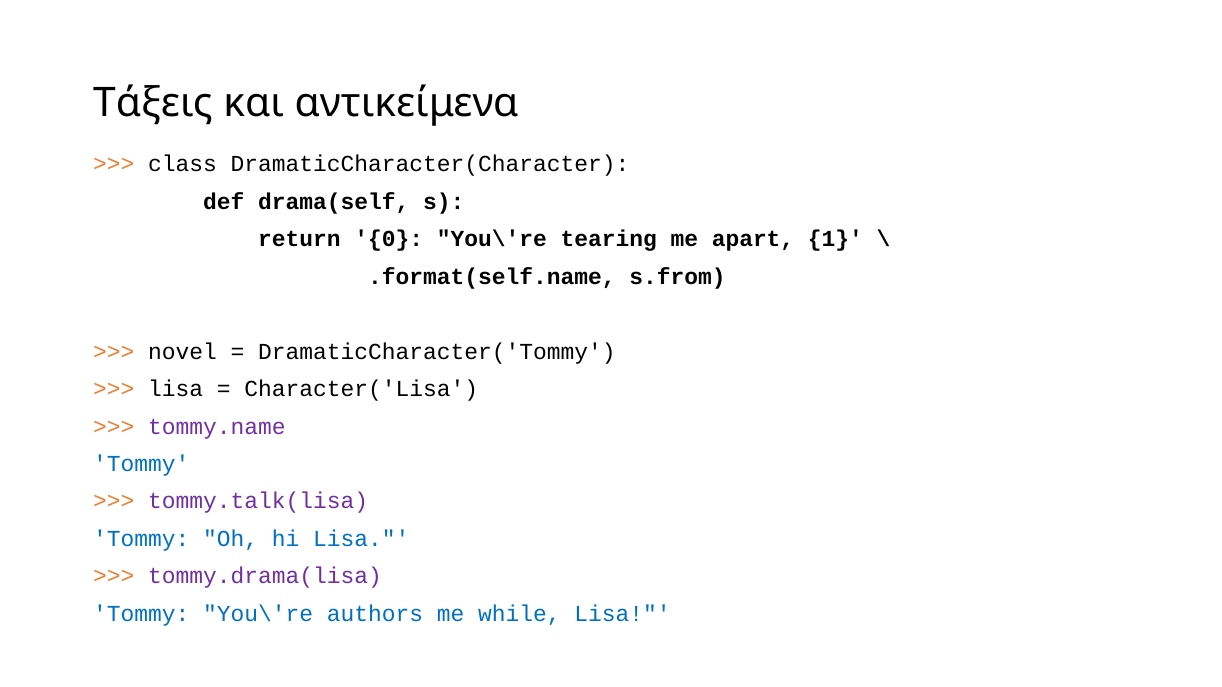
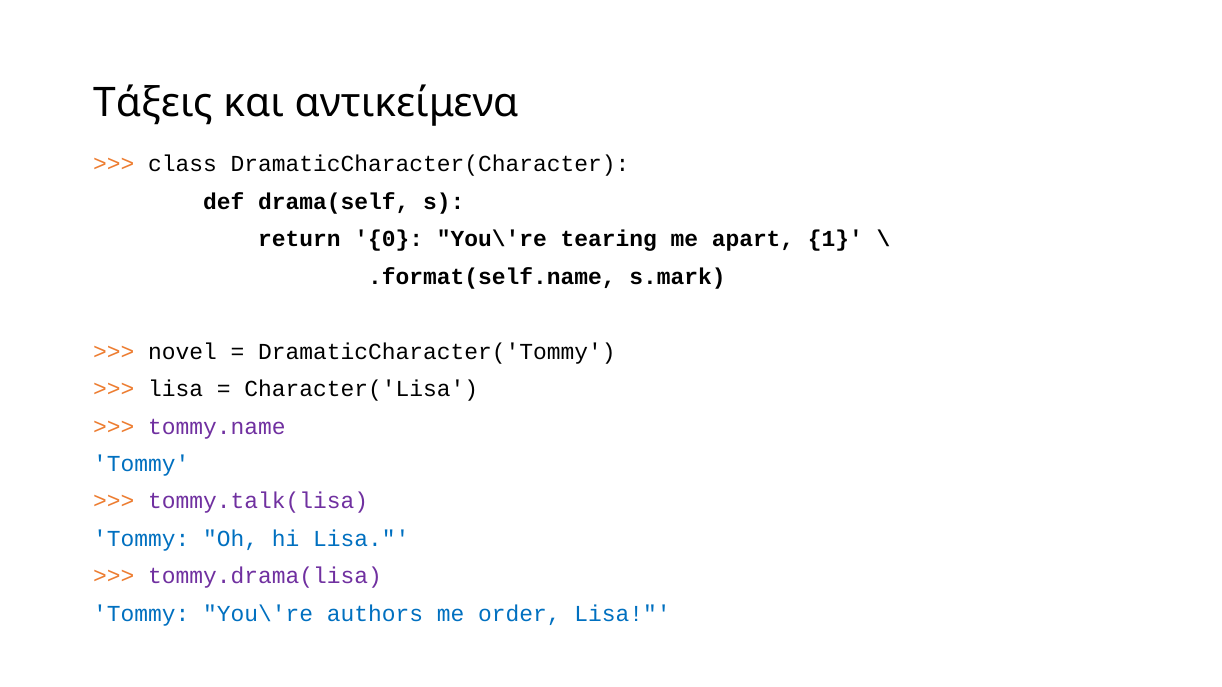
s.from: s.from -> s.mark (677, 277)
while: while -> order (519, 614)
